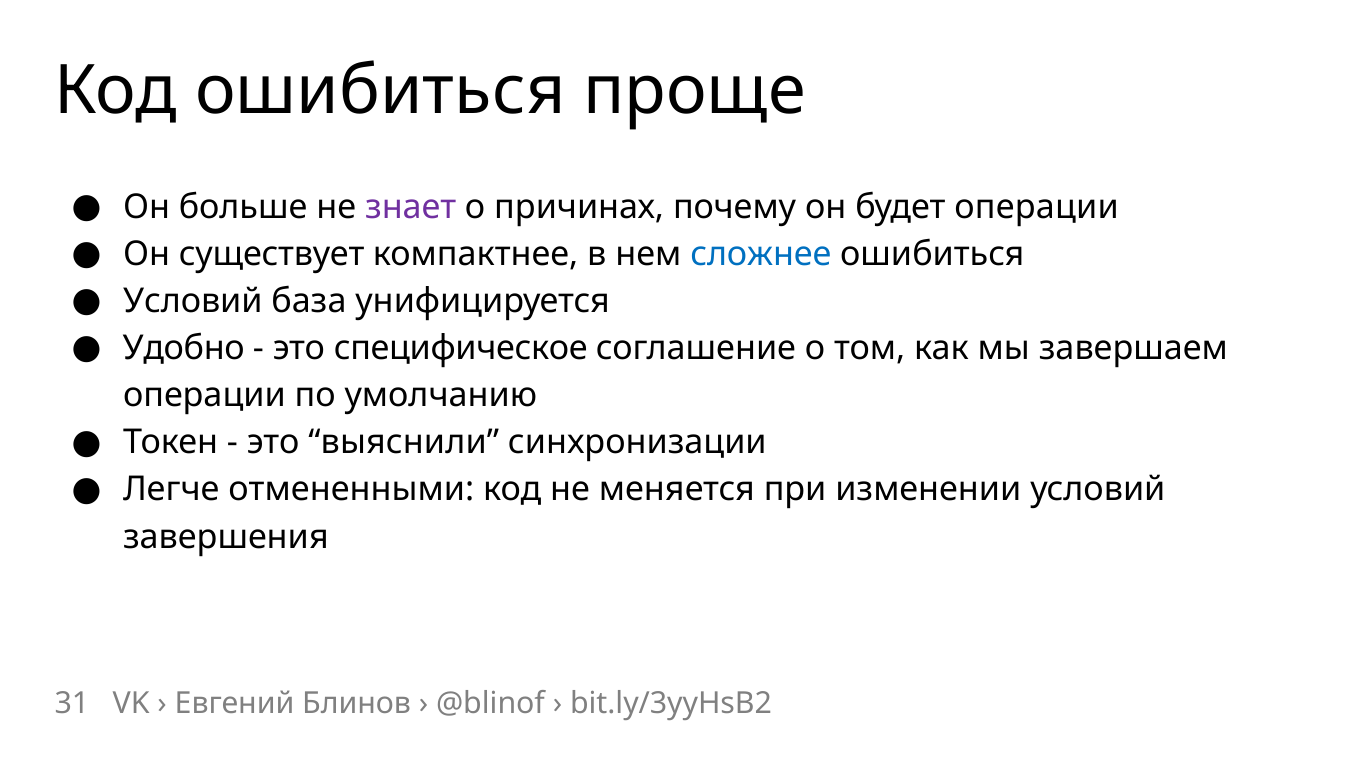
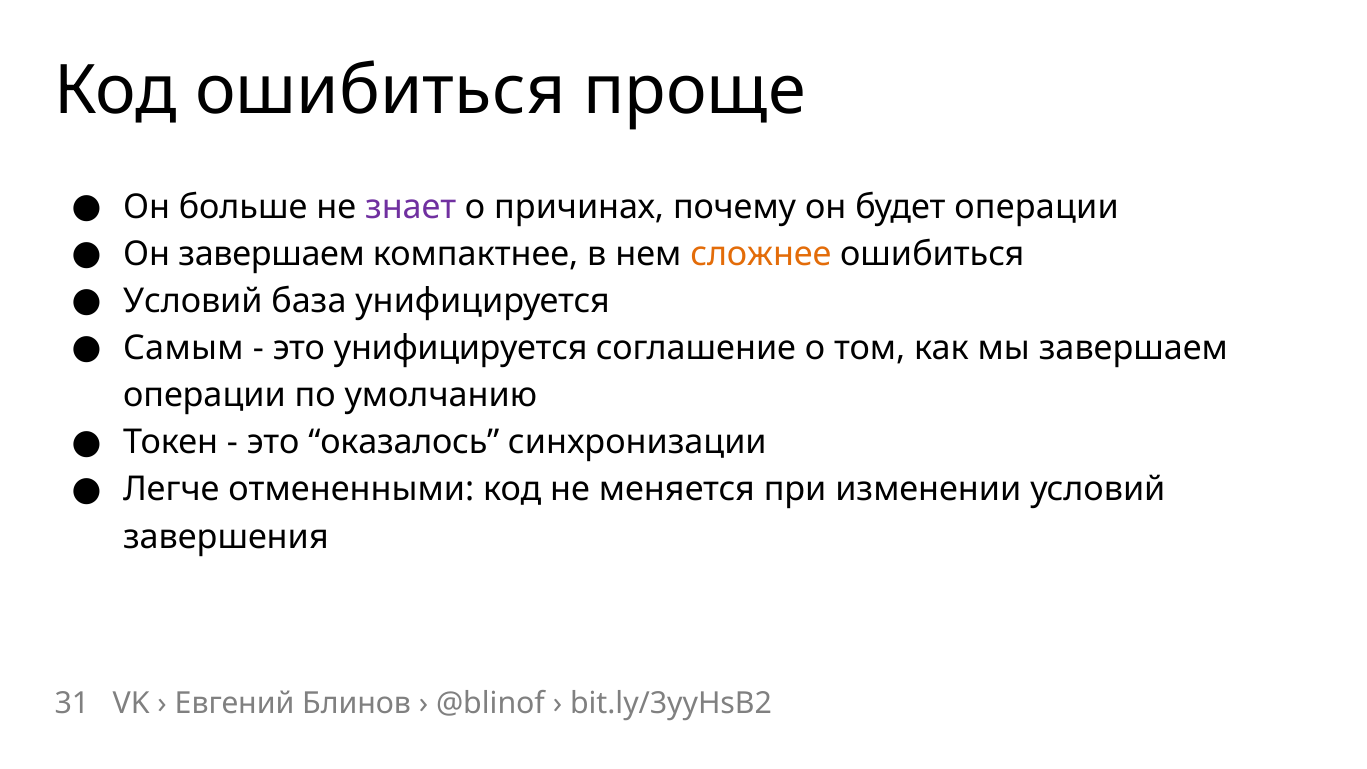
Он существует: существует -> завершаем (272, 254)
сложнее colour: blue -> orange (761, 254)
Удобно: Удобно -> Самым (183, 348)
это специфическое: специфическое -> унифицируется (461, 348)
выяснили: выяснили -> оказалось (404, 442)
